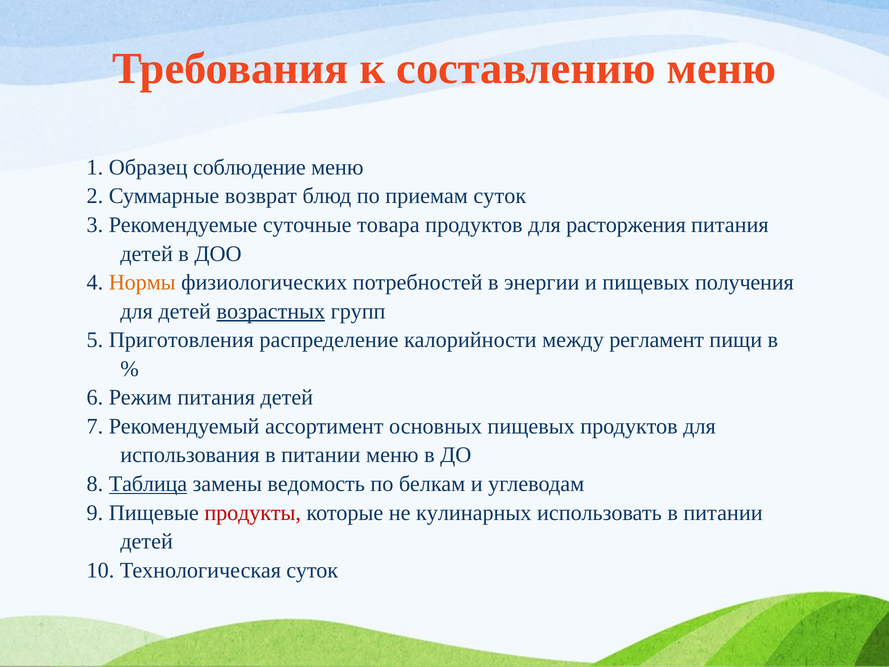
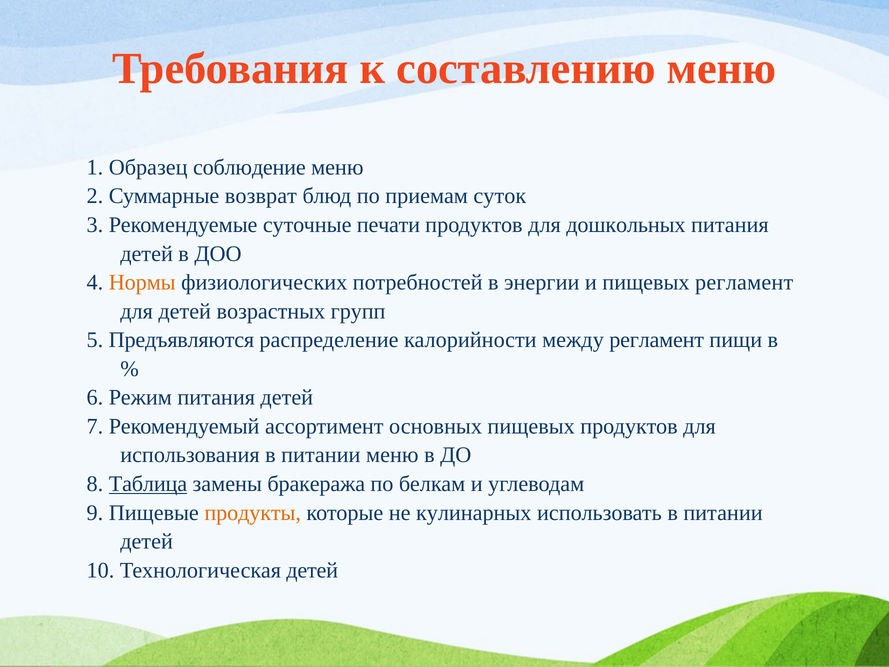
товара: товара -> печати (388, 225)
расторжения: расторжения -> дошкольных (626, 225)
пищевых получения: получения -> регламент (744, 282)
возрастных underline: present -> none (271, 311)
Приготовления: Приготовления -> Предъявляются (181, 340)
ведомость: ведомость -> бракеража (316, 484)
продукты colour: red -> orange (253, 513)
Технологическая суток: суток -> детей (312, 570)
